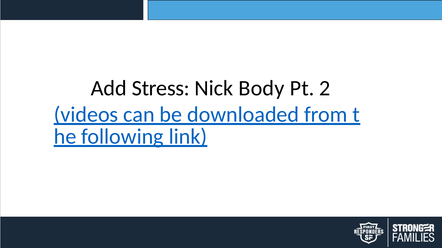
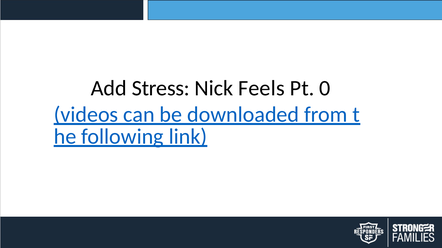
Body: Body -> Feels (261, 88)
2: 2 -> 0 (325, 88)
